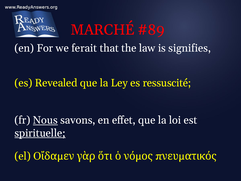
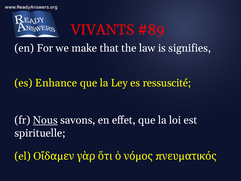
MARCHÉ: MARCHÉ -> VIVANTS (103, 30)
ferait: ferait -> make (84, 48)
Revealed: Revealed -> Enhance (56, 83)
spirituelle underline: present -> none (40, 133)
